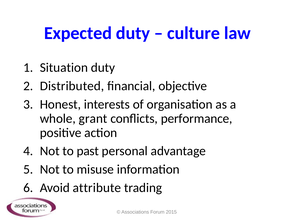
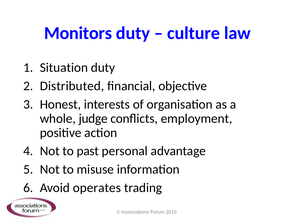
Expected: Expected -> Monitors (78, 33)
grant: grant -> judge (93, 118)
performance: performance -> employment (197, 118)
attribute: attribute -> operates (97, 187)
